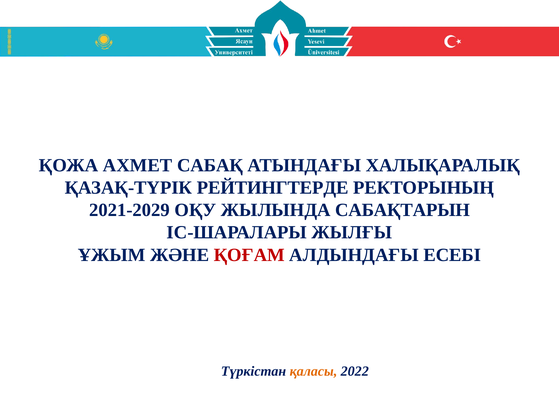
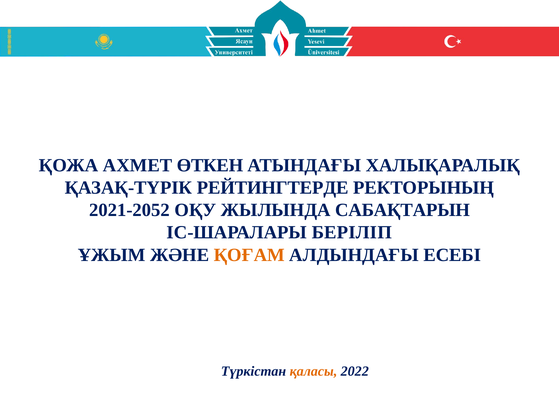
САБАҚ: САБАҚ -> ӨТКЕН (210, 166)
2021-2029: 2021-2029 -> 2021-2052 (130, 210)
ЖЫЛҒЫ: ЖЫЛҒЫ -> БЕРІЛІП (352, 233)
ҚОҒАМ colour: red -> orange (249, 255)
